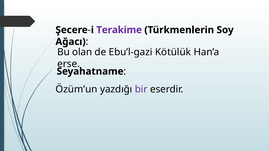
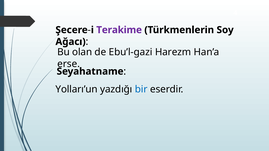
Kötülük: Kötülük -> Harezm (173, 52)
Özüm’un: Özüm’un -> Yolları’un (77, 89)
bir colour: purple -> blue (141, 89)
